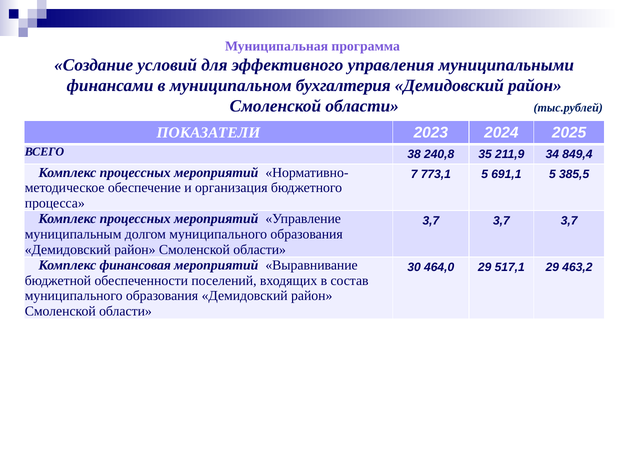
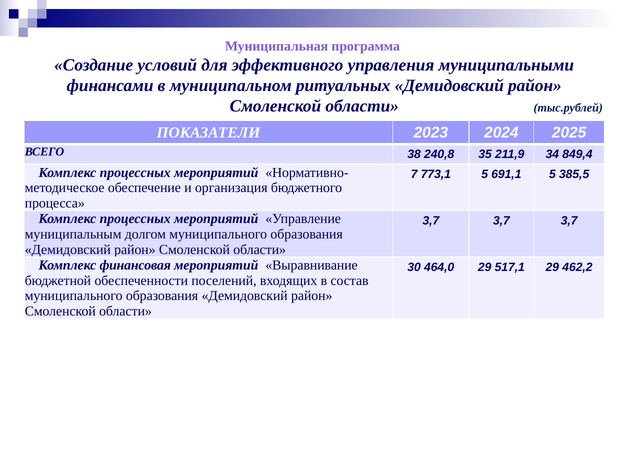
бухгалтерия: бухгалтерия -> ритуальных (343, 86)
463,2: 463,2 -> 462,2 (577, 267)
